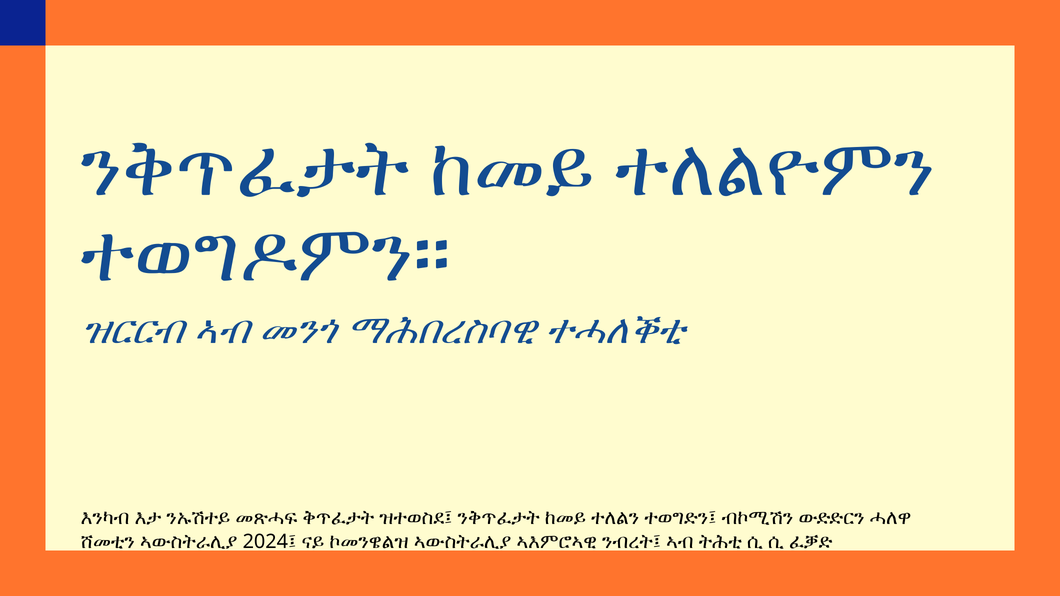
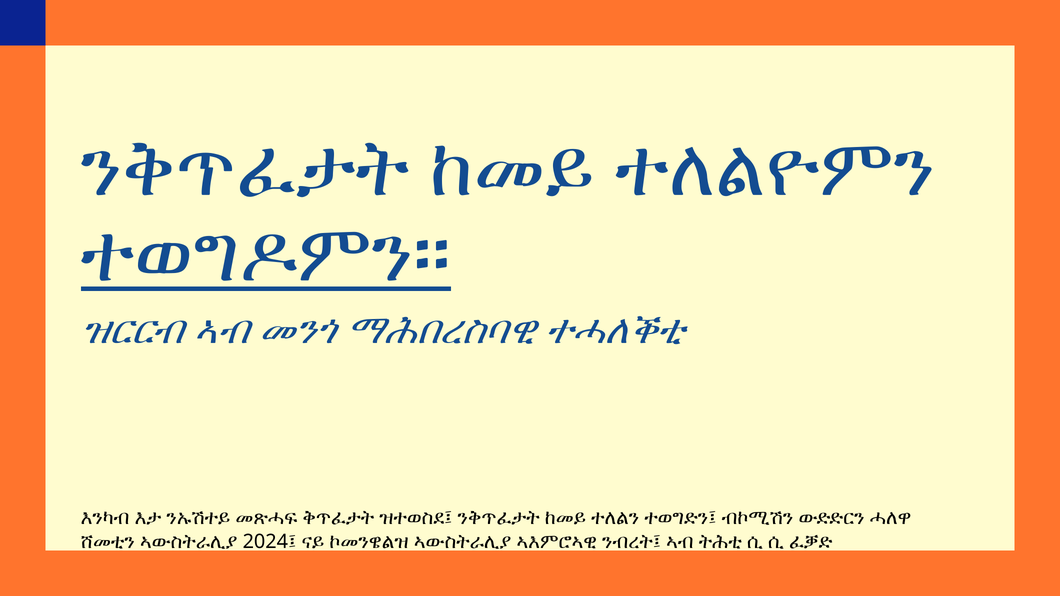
ተወግዶምን፡፡ underline: none -> present (266, 255)
